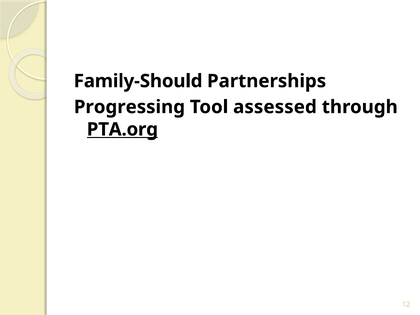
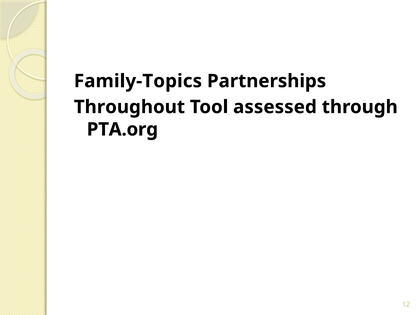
Family-Should: Family-Should -> Family-Topics (138, 81)
Progressing: Progressing -> Throughout (129, 107)
PTA.org underline: present -> none (122, 129)
